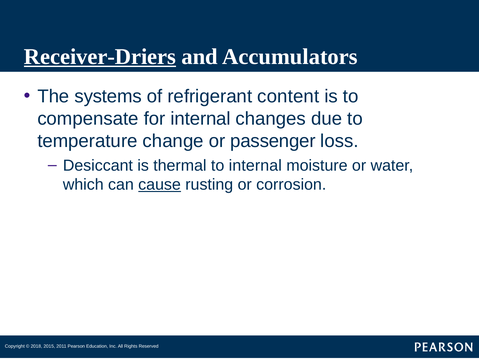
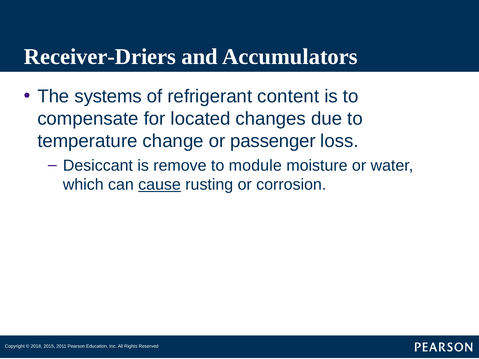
Receiver-Driers underline: present -> none (100, 57)
for internal: internal -> located (201, 119)
thermal: thermal -> remove (180, 166)
to internal: internal -> module (255, 166)
